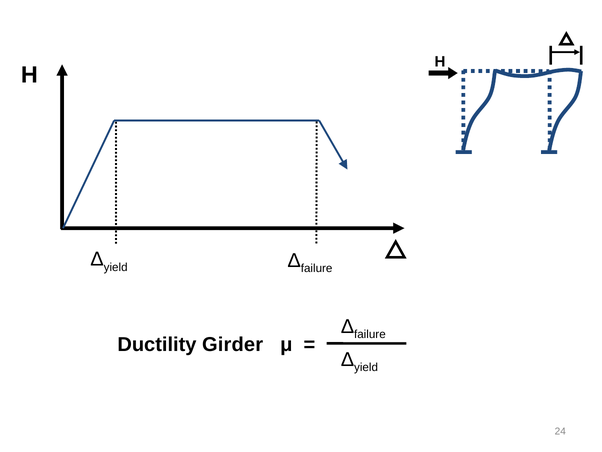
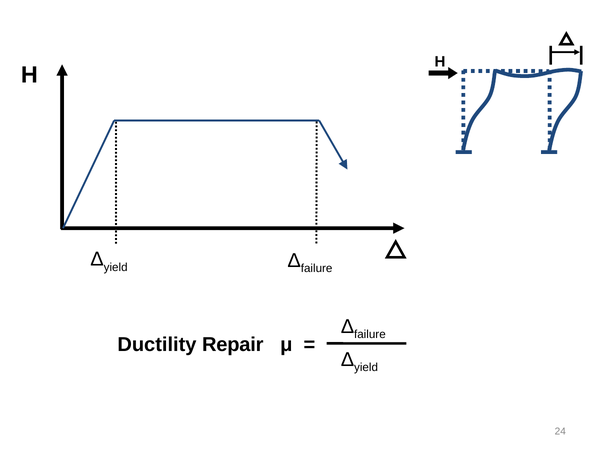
Girder: Girder -> Repair (233, 344)
